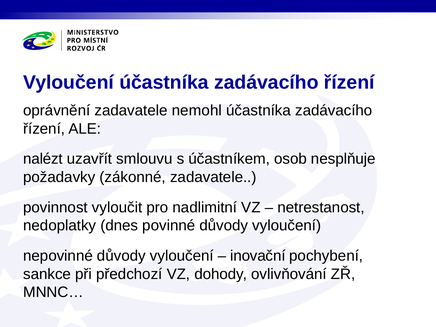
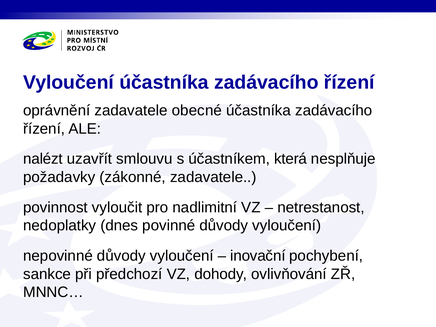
nemohl: nemohl -> obecné (197, 111)
osob: osob -> která (291, 159)
